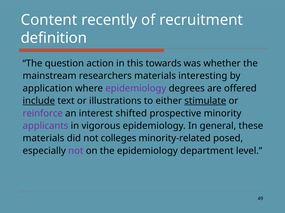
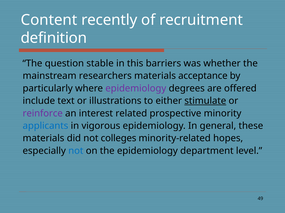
action: action -> stable (100, 64)
towards: towards -> barriers (163, 64)
interesting: interesting -> acceptance (203, 76)
application: application -> particularly (48, 89)
include underline: present -> none (39, 101)
shifted: shifted -> related (131, 114)
applicants colour: purple -> blue (45, 126)
posed: posed -> hopes (228, 139)
not colour: purple -> blue (76, 151)
